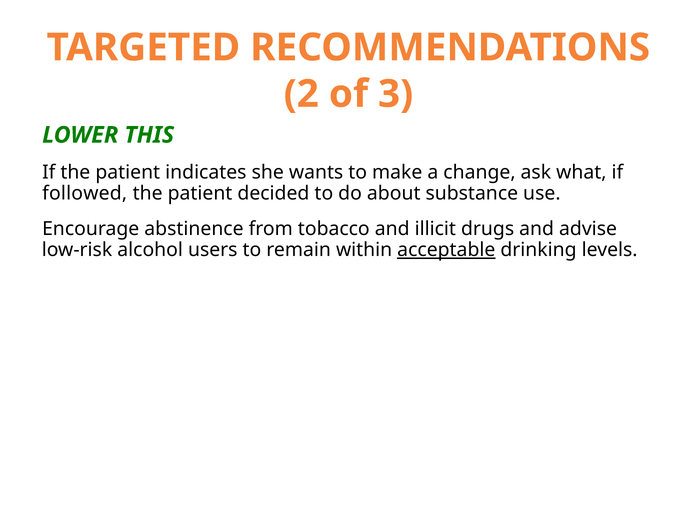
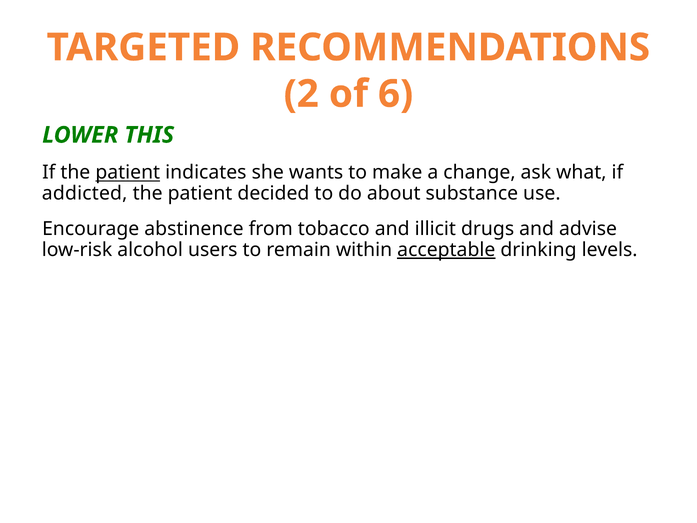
3: 3 -> 6 (396, 94)
patient underline: none -> present (128, 172)
followed: followed -> addicted (85, 193)
